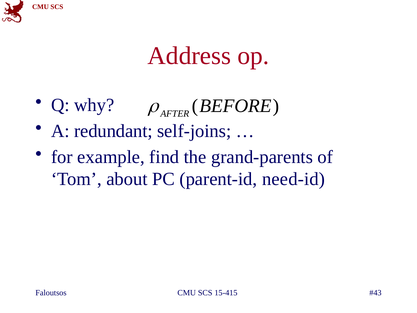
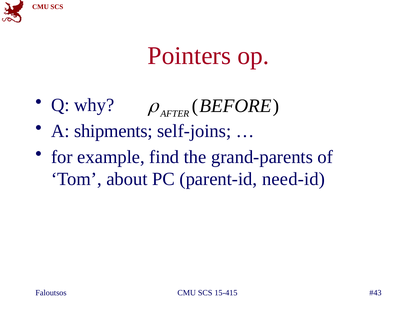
Address: Address -> Pointers (189, 56)
redundant: redundant -> shipments (113, 131)
